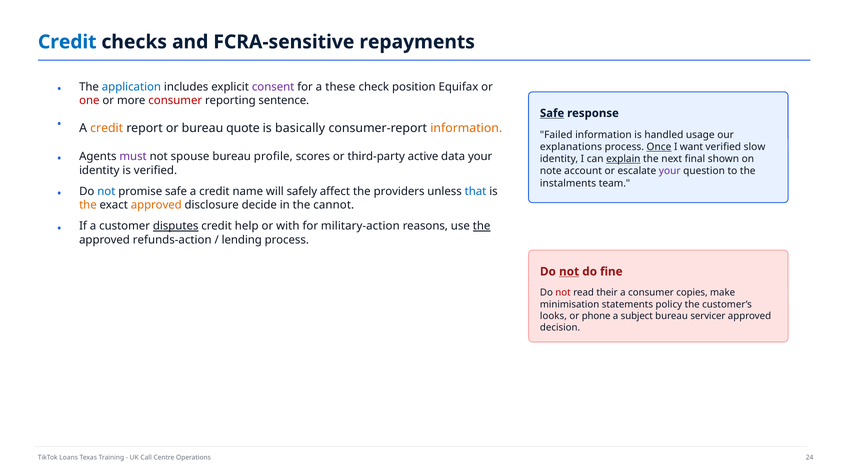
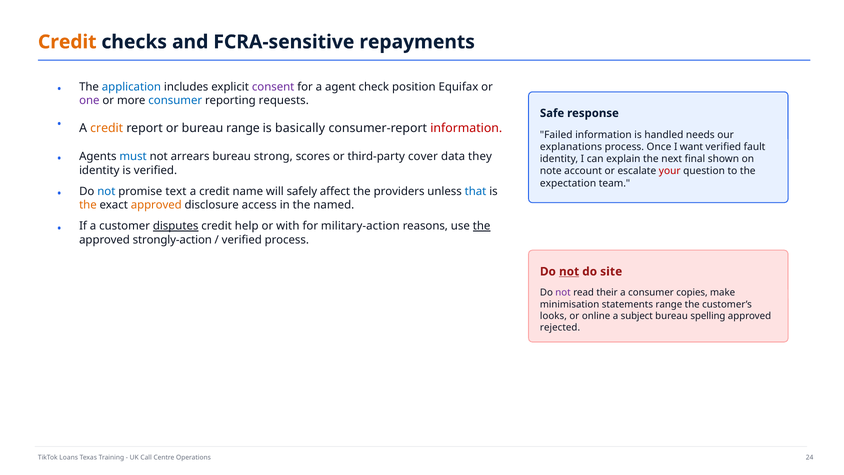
Credit colour: blue -> orange (67, 42)
these: these -> agent (340, 87)
one colour: red -> purple (89, 101)
consumer colour: red -> blue (175, 101)
sentence: sentence -> requests (284, 101)
Safe underline: present -> none (552, 113)
bureau quote: quote -> range (243, 128)
information colour: orange -> red (466, 128)
usage: usage -> needs (700, 135)
Once underline: present -> none (659, 147)
slow: slow -> fault (755, 147)
must colour: purple -> blue (133, 156)
spouse: spouse -> arrears (190, 156)
profile: profile -> strong (273, 156)
active: active -> cover (423, 156)
data your: your -> they (480, 156)
explain underline: present -> none (623, 159)
your colour: purple -> red (670, 171)
instalments: instalments -> expectation (568, 183)
promise safe: safe -> text (176, 191)
decide: decide -> access (259, 205)
cannot: cannot -> named (334, 205)
refunds-action: refunds-action -> strongly-action (172, 240)
lending: lending -> verified (242, 240)
fine: fine -> site (611, 271)
not colour: red -> purple (563, 293)
statements policy: policy -> range (669, 304)
phone: phone -> online (596, 316)
servicer: servicer -> spelling (708, 316)
decision: decision -> rejected (560, 327)
